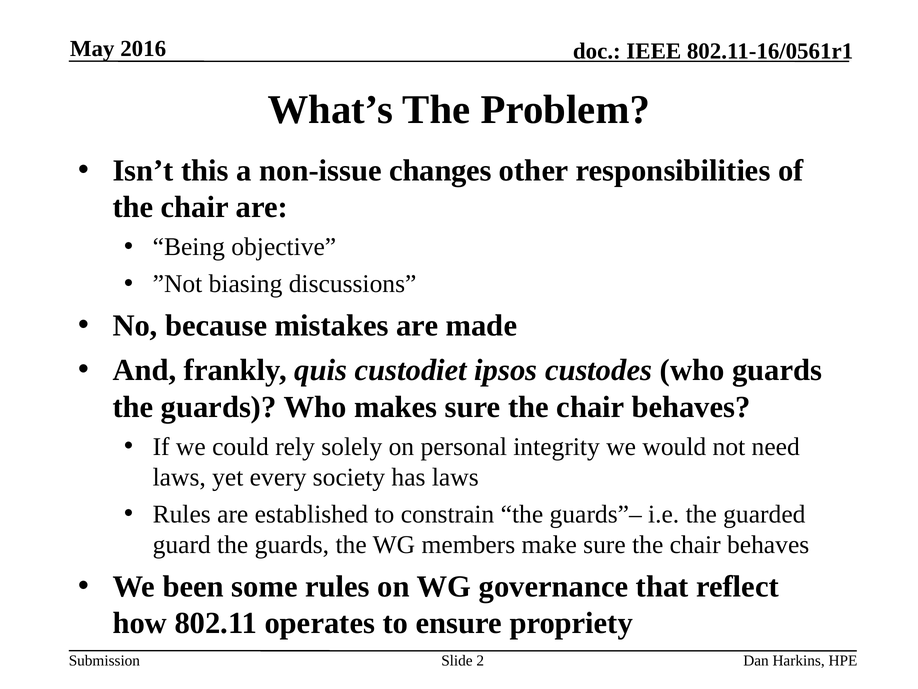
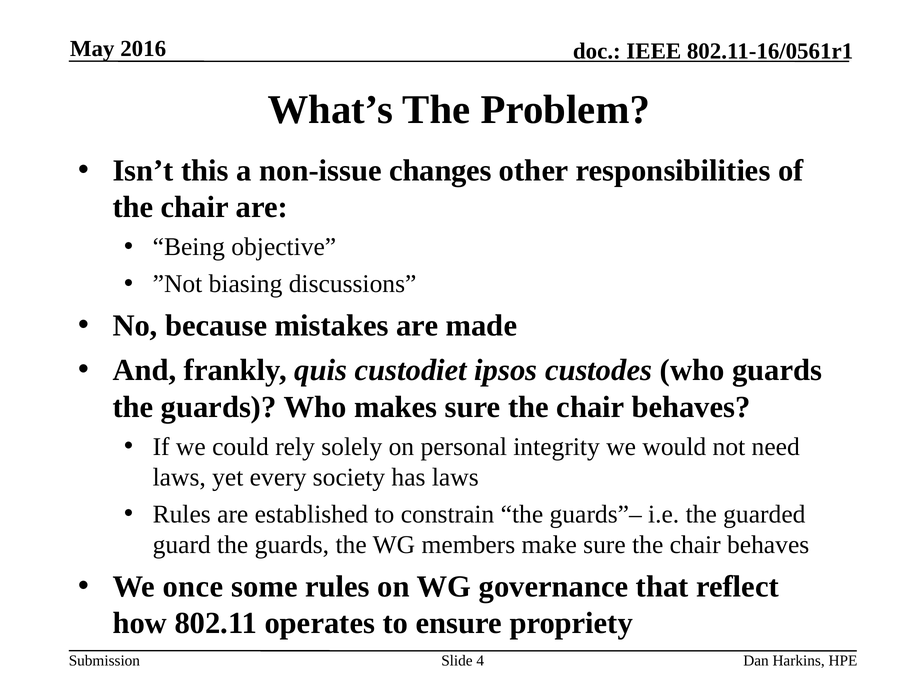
been: been -> once (193, 586)
2: 2 -> 4 (480, 660)
